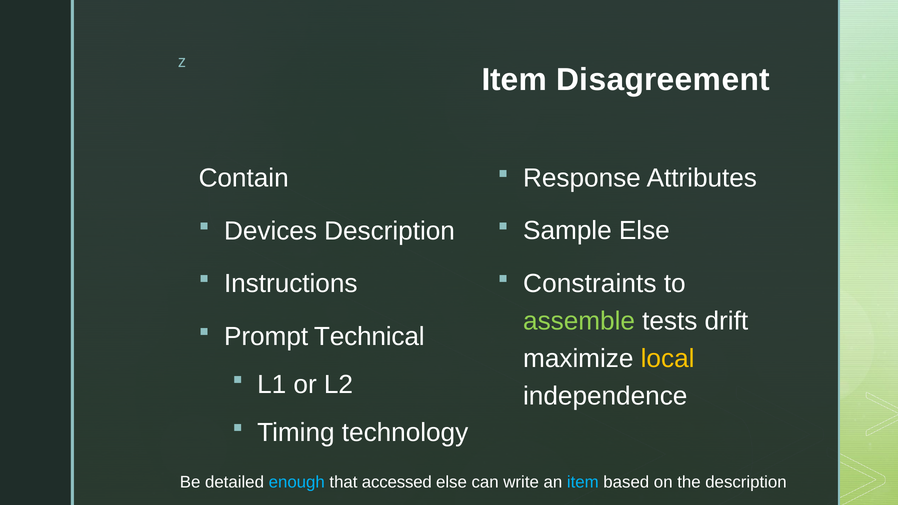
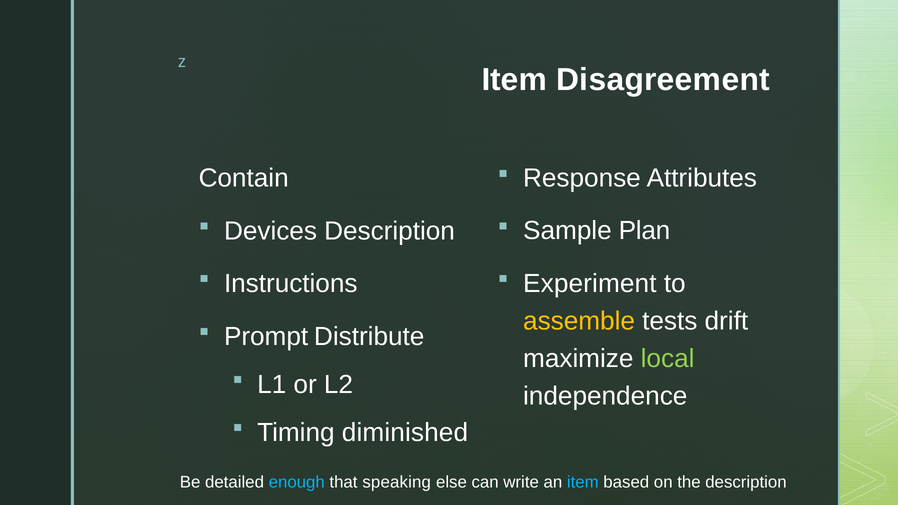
Sample Else: Else -> Plan (644, 231)
Constraints: Constraints -> Experiment (590, 283)
assemble colour: light green -> yellow (579, 321)
Technical: Technical -> Distribute (369, 336)
local colour: yellow -> light green (668, 359)
technology: technology -> diminished (405, 433)
accessed: accessed -> speaking (397, 482)
